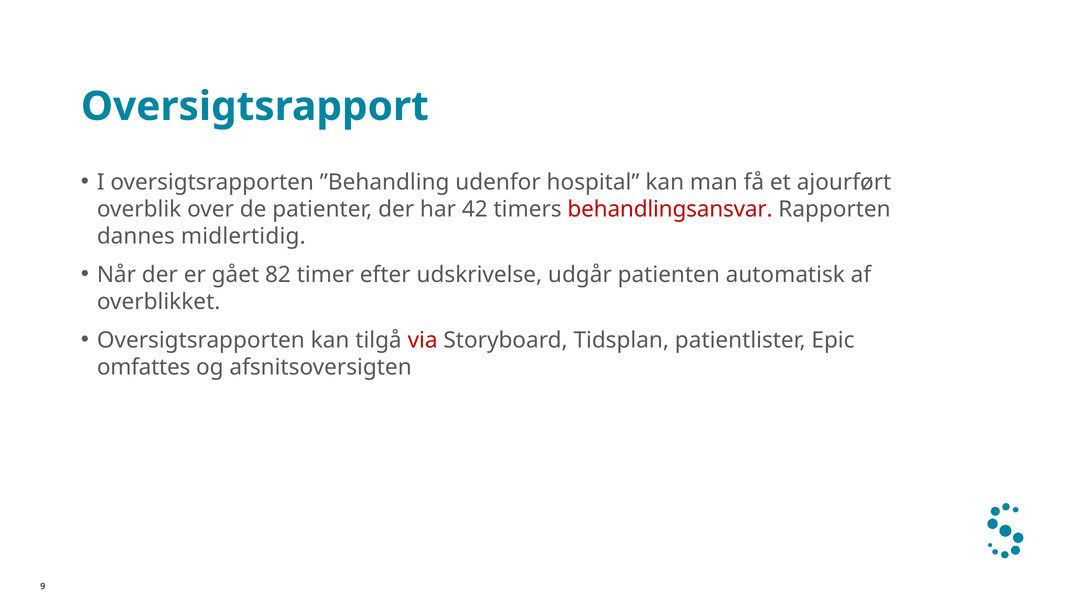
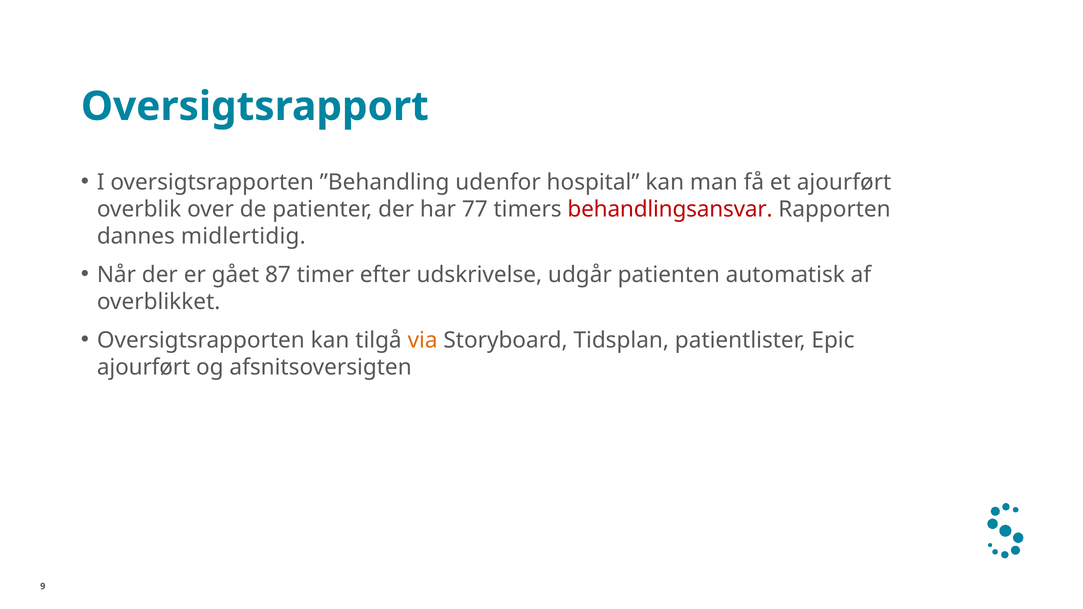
42: 42 -> 77 (475, 209)
82: 82 -> 87 (278, 275)
via colour: red -> orange (423, 340)
omfattes: omfattes -> ajourført (144, 367)
